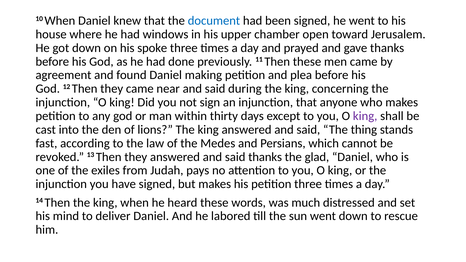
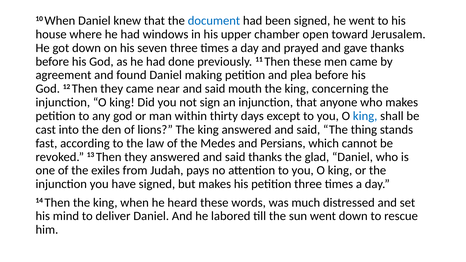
spoke: spoke -> seven (152, 48)
during: during -> mouth (245, 89)
king colour: purple -> blue (365, 116)
